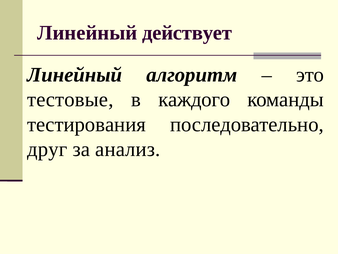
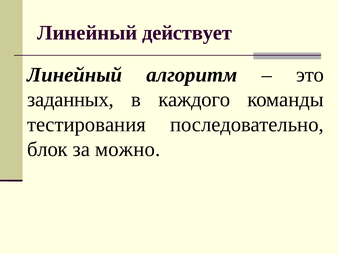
тестовые: тестовые -> заданных (71, 99)
друг: друг -> блок (47, 149)
анализ: анализ -> можно (128, 149)
